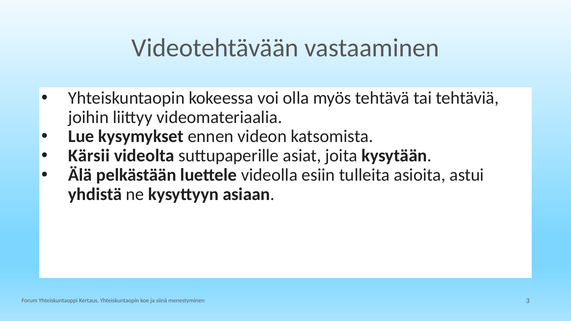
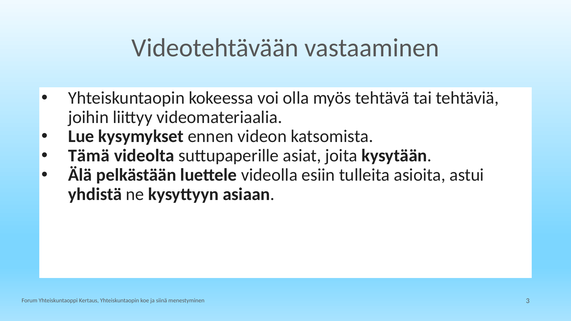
Kärsii: Kärsii -> Tämä (89, 156)
